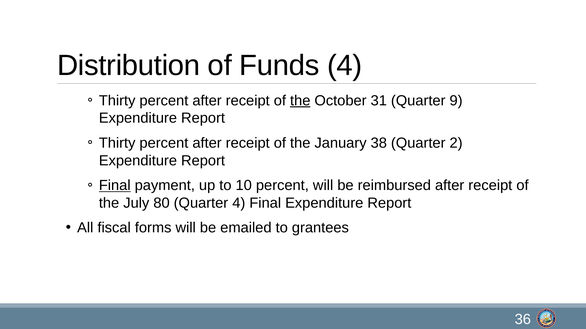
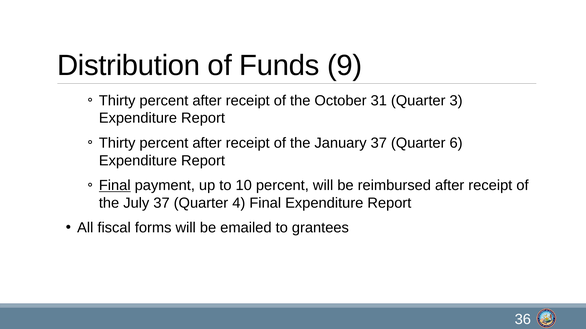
Funds 4: 4 -> 9 (345, 66)
the underline: present -> none (300, 101)
9: 9 -> 3 (456, 101)
January 38: 38 -> 37 (379, 143)
2: 2 -> 6 (456, 143)
July 80: 80 -> 37 (162, 203)
